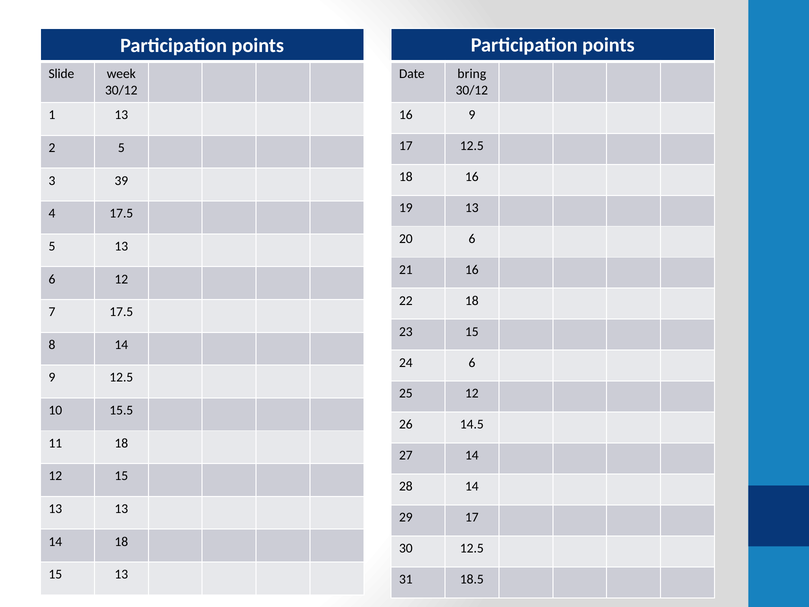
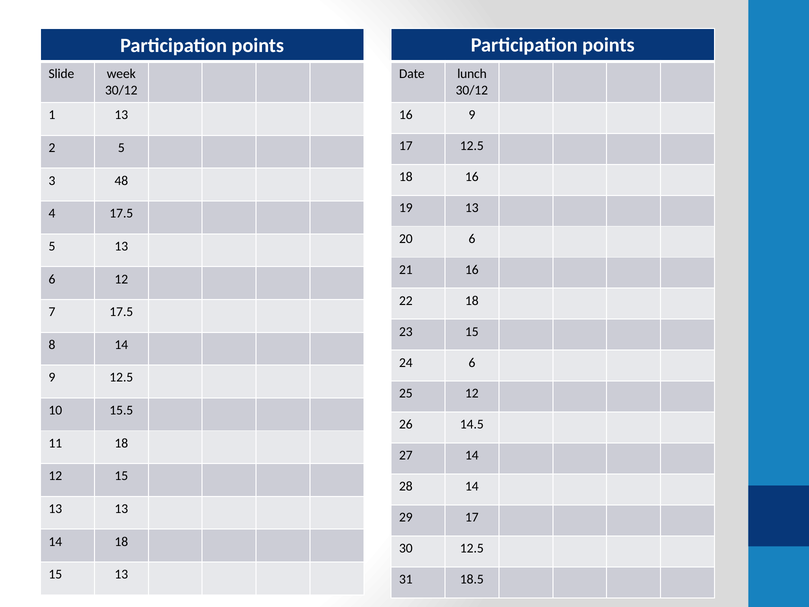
bring: bring -> lunch (472, 74)
39: 39 -> 48 (121, 181)
